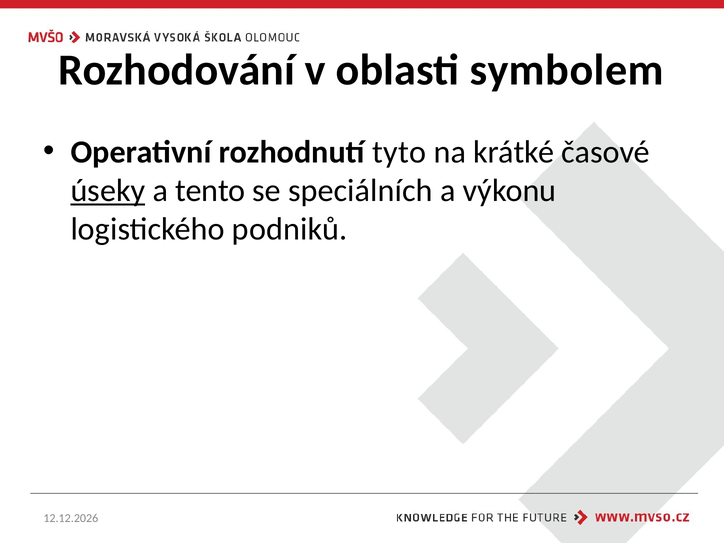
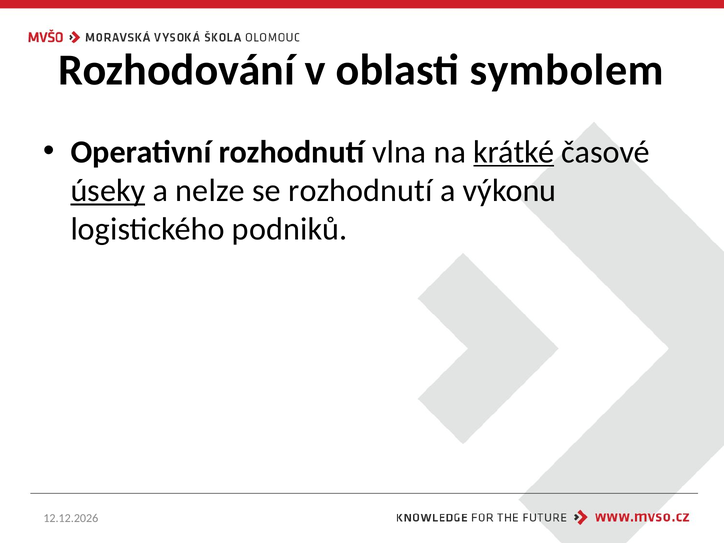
tyto: tyto -> vlna (399, 152)
krátké underline: none -> present (514, 152)
tento: tento -> nelze (210, 191)
se speciálních: speciálních -> rozhodnutí (360, 191)
